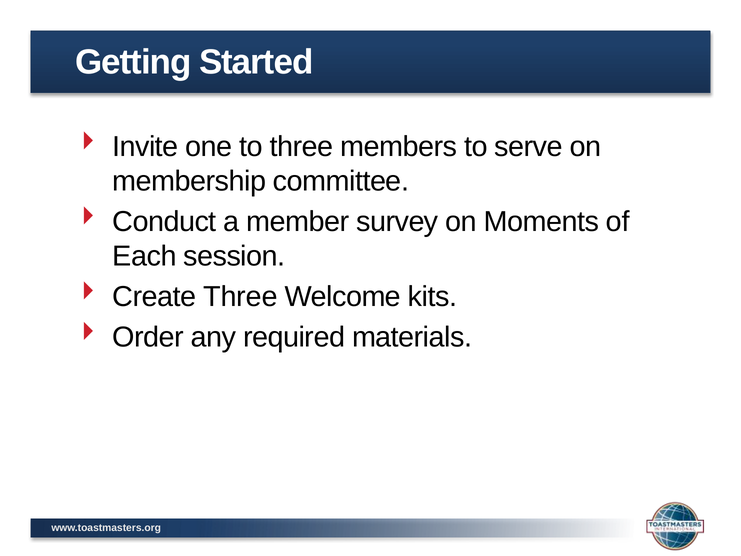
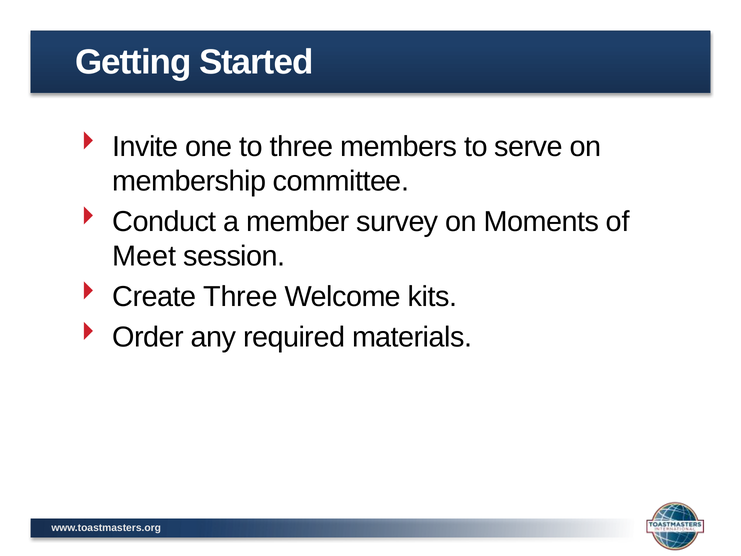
Each: Each -> Meet (144, 256)
